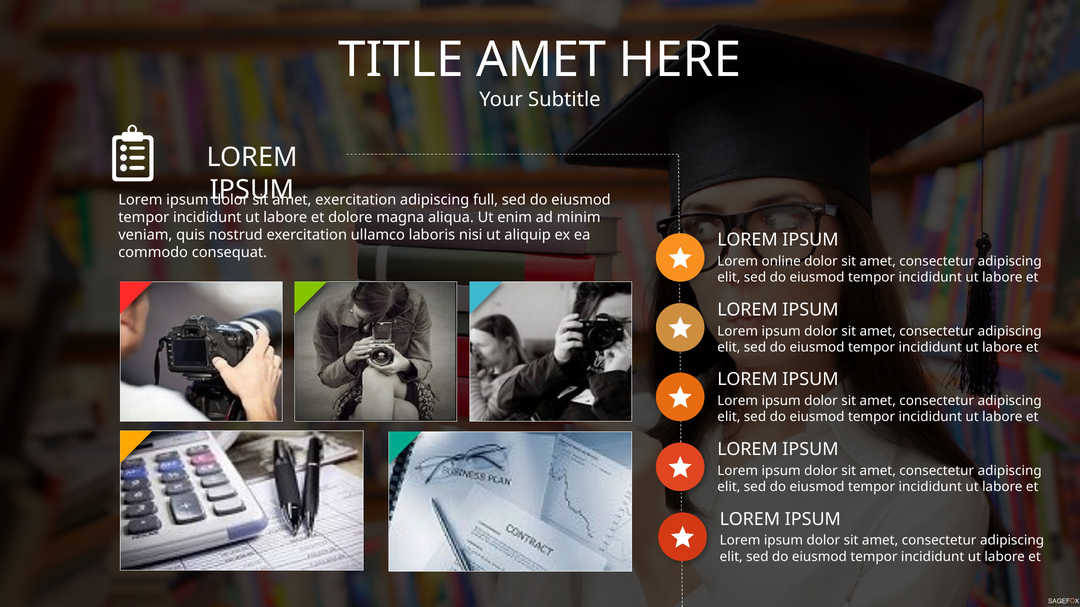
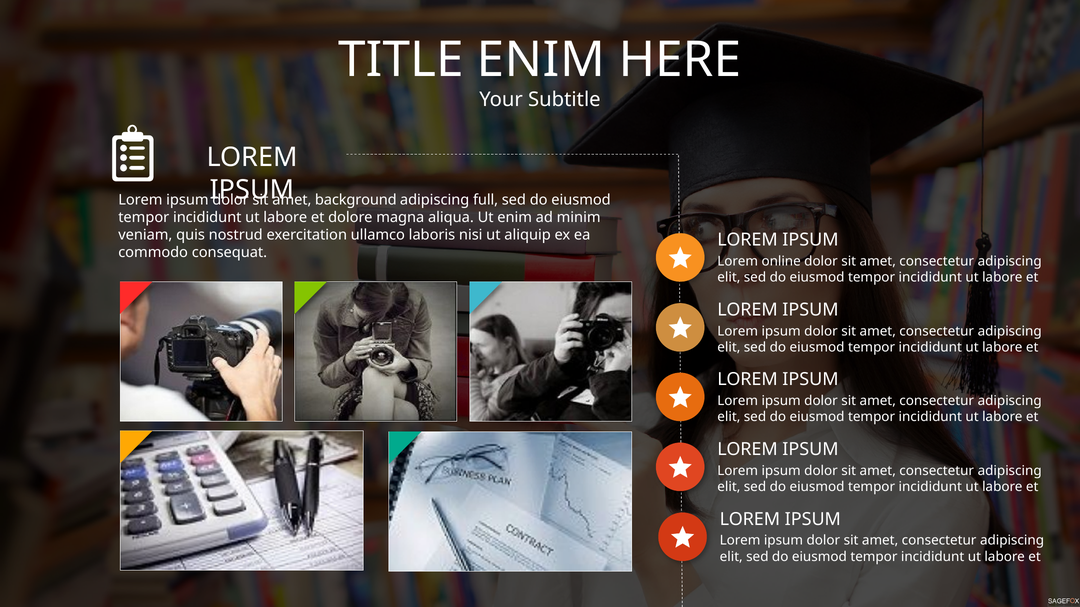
TITLE AMET: AMET -> ENIM (541, 60)
exercitation: exercitation -> background (356, 200)
